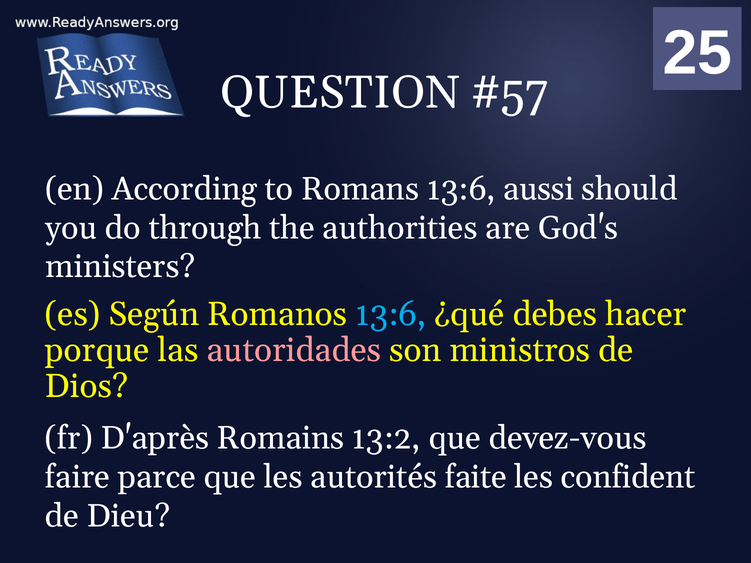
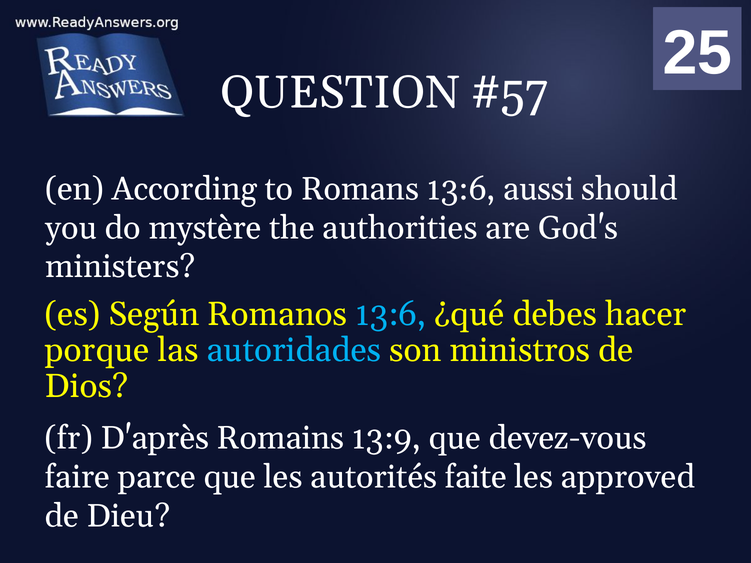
through: through -> mystère (205, 228)
autoridades colour: pink -> light blue (294, 351)
13:2: 13:2 -> 13:9 (386, 438)
confident: confident -> approved (628, 477)
